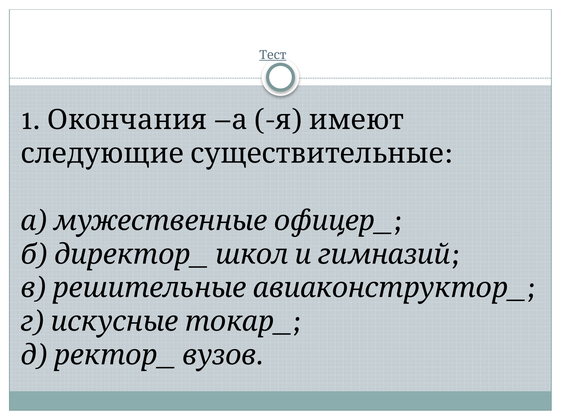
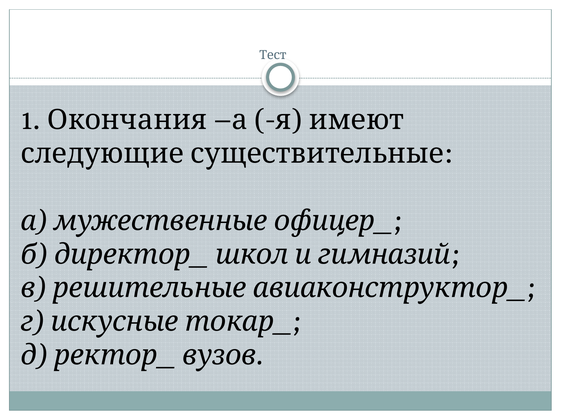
Тест underline: present -> none (273, 55)
